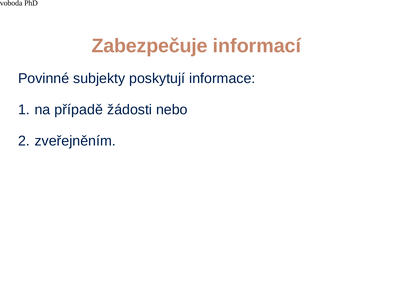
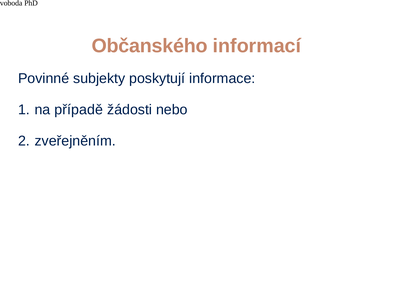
Zabezpečuje: Zabezpečuje -> Občanského (150, 46)
